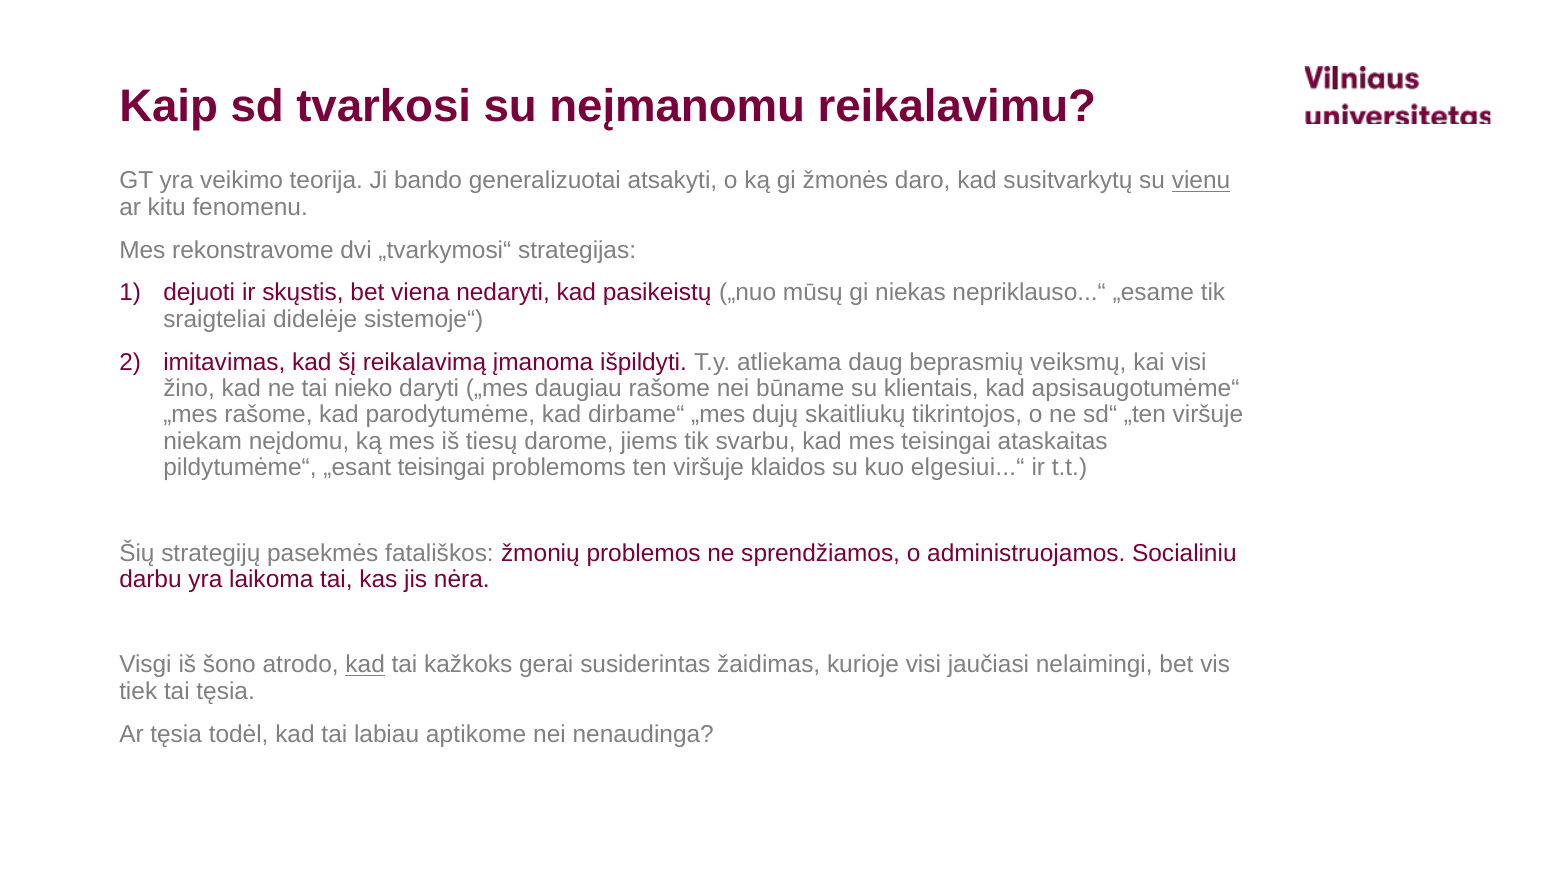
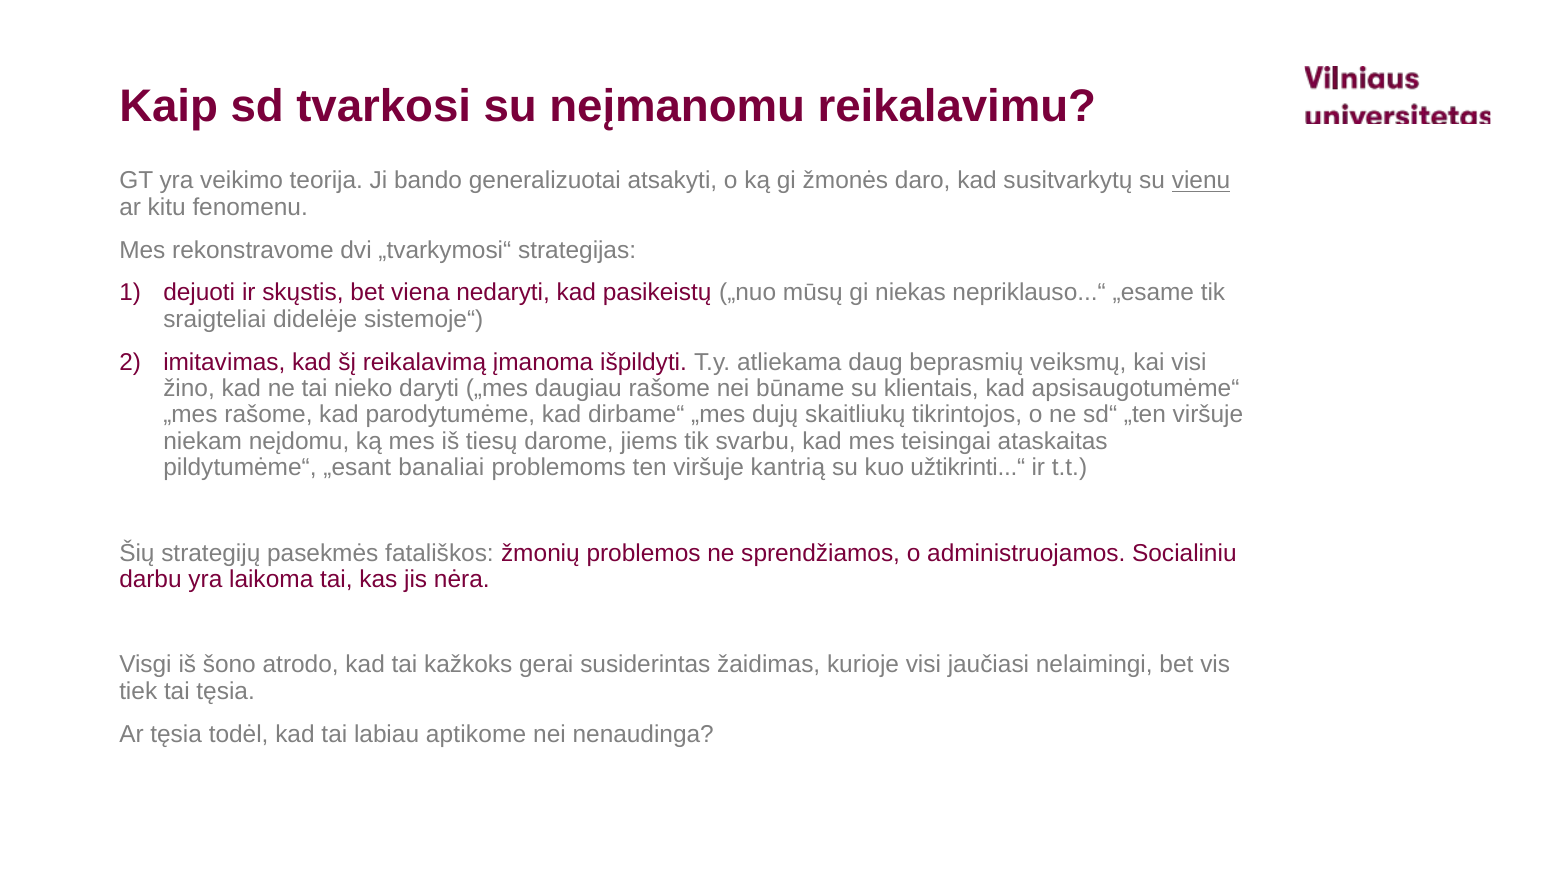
„esant teisingai: teisingai -> banaliai (441, 468)
klaidos: klaidos -> kantrią (788, 468)
elgesiui...“: elgesiui...“ -> užtikrinti...“ (968, 468)
kad underline: present -> none (365, 665)
